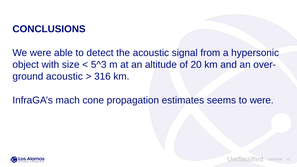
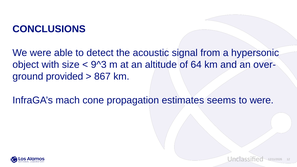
5^3: 5^3 -> 9^3 (99, 65)
20: 20 -> 64 (196, 65)
acoustic: acoustic -> provided (65, 77)
316: 316 -> 867 (102, 77)
